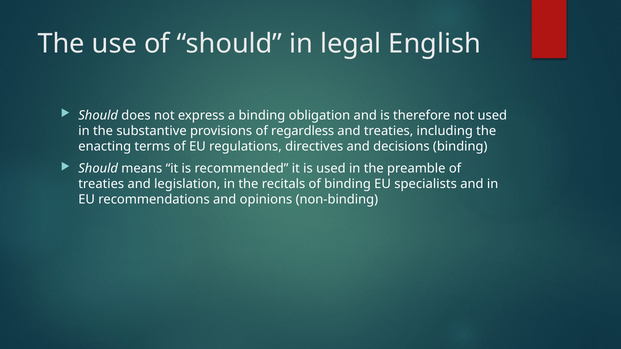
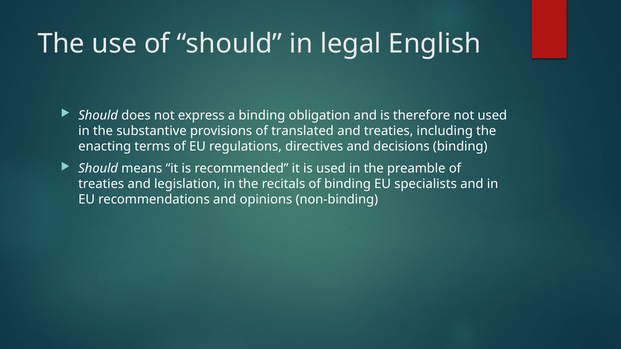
regardless: regardless -> translated (303, 131)
